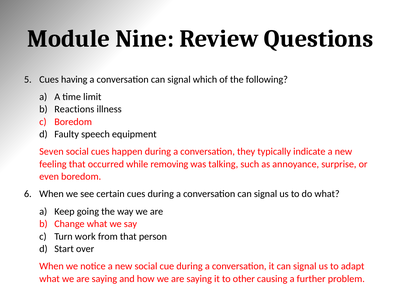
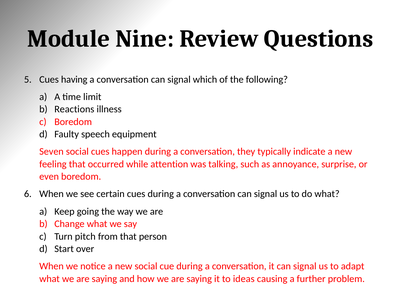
removing: removing -> attention (169, 164)
work: work -> pitch (85, 236)
other: other -> ideas (244, 278)
